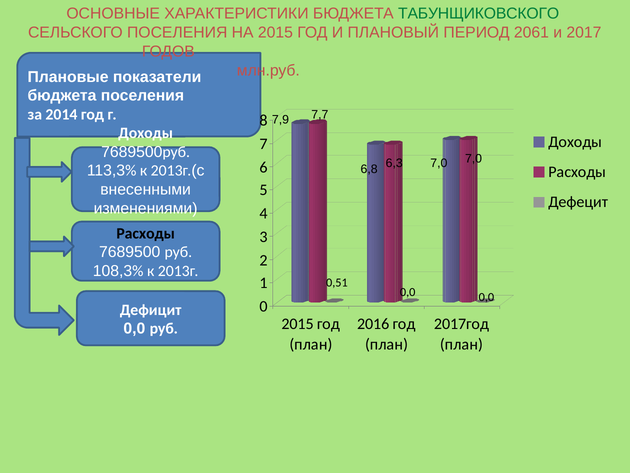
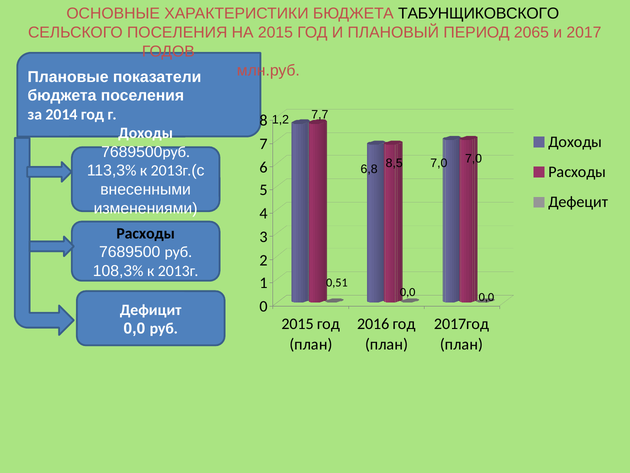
ТАБУНЩИКОВСКОГО colour: green -> black (479, 14)
2061: 2061 -> 2065 (531, 33)
7,9: 7,9 -> 1,2 (280, 120)
6,3: 6,3 -> 8,5 (394, 163)
